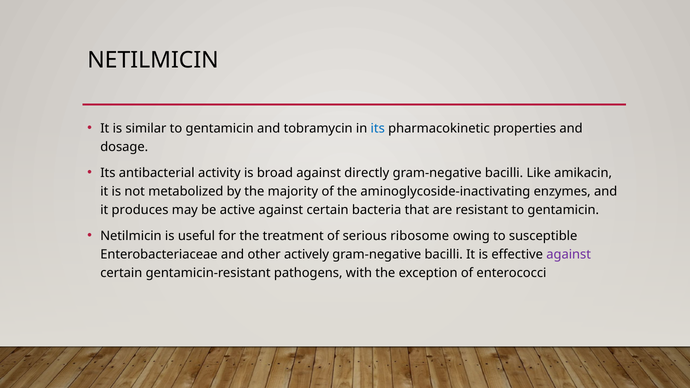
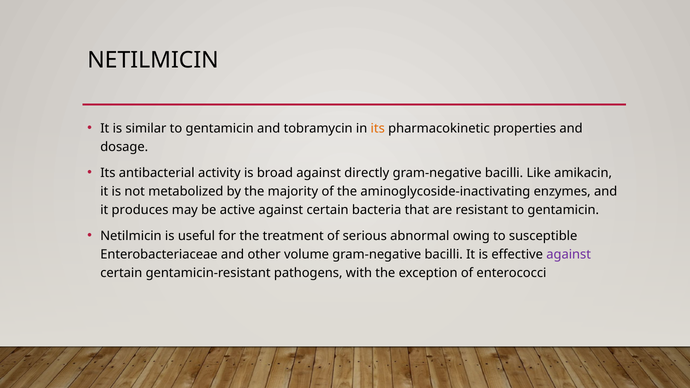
its colour: blue -> orange (378, 128)
ribosome: ribosome -> abnormal (420, 236)
actively: actively -> volume (307, 255)
